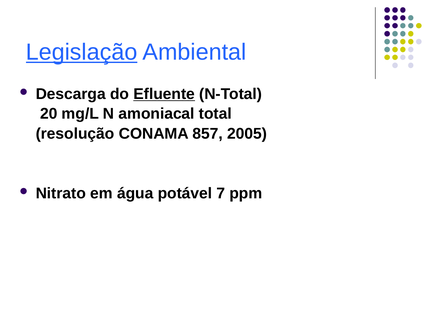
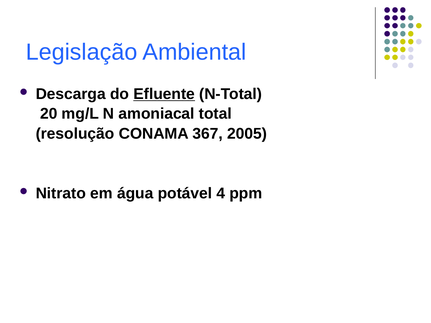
Legislação underline: present -> none (82, 52)
857: 857 -> 367 (208, 134)
7: 7 -> 4 (221, 194)
